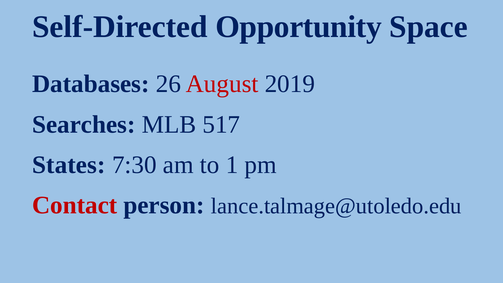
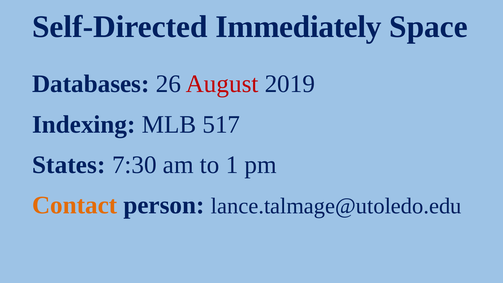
Opportunity: Opportunity -> Immediately (299, 27)
Searches: Searches -> Indexing (84, 124)
Contact colour: red -> orange (75, 205)
